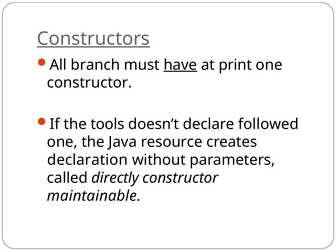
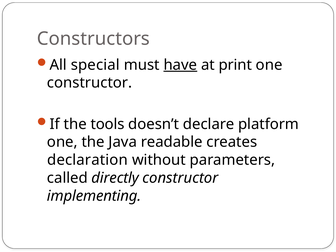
Constructors underline: present -> none (93, 39)
branch: branch -> special (95, 65)
followed: followed -> platform (269, 124)
resource: resource -> readable (172, 142)
maintainable: maintainable -> implementing (94, 196)
